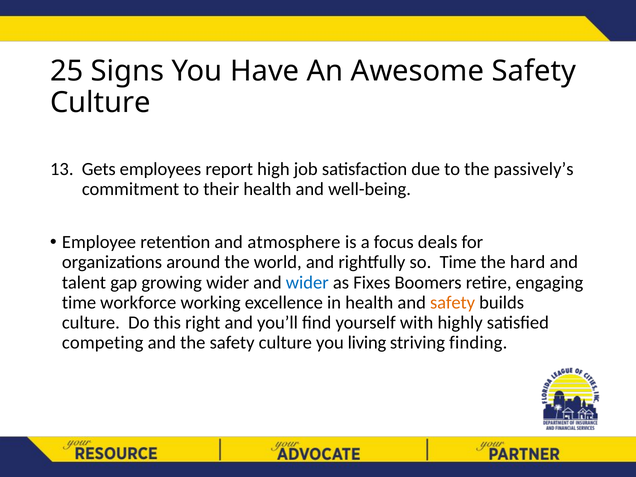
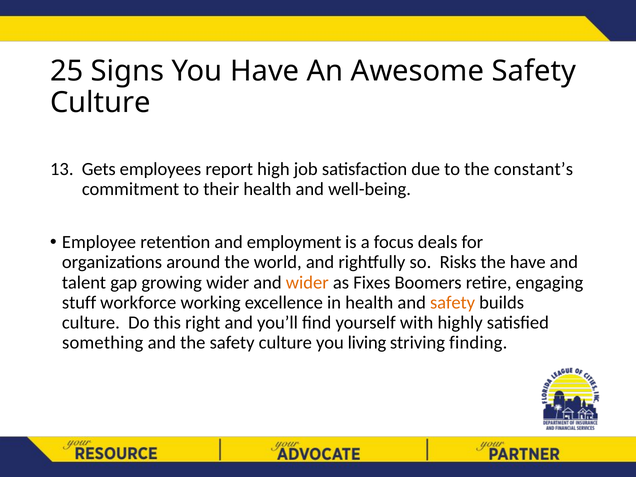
passively’s: passively’s -> constant’s (533, 169)
atmosphere: atmosphere -> employment (294, 242)
so Time: Time -> Risks (458, 262)
the hard: hard -> have (528, 262)
wider colour: blue -> orange (307, 282)
time: time -> stuff (79, 302)
competing: competing -> something (103, 342)
